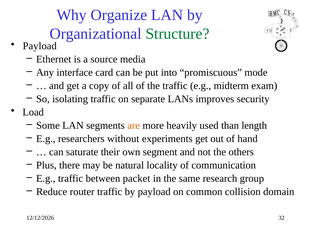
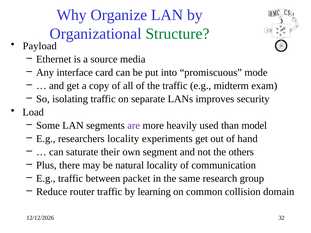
are colour: orange -> purple (134, 126)
length: length -> model (254, 126)
researchers without: without -> locality (123, 139)
by payload: payload -> learning (154, 192)
